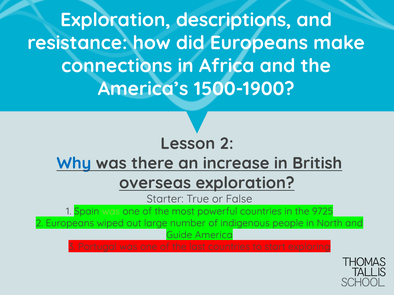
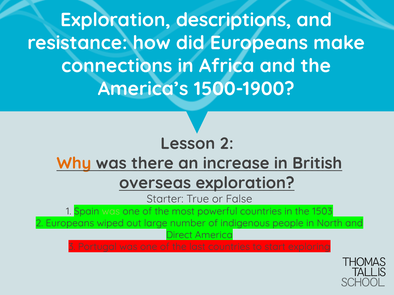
Why colour: blue -> orange (74, 163)
9725: 9725 -> 1503 (322, 212)
Guide: Guide -> Direct (179, 235)
